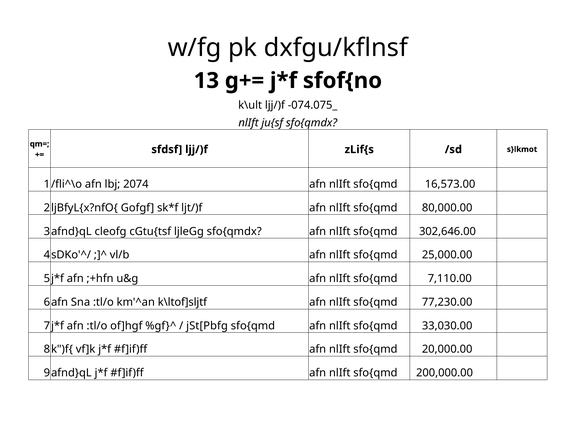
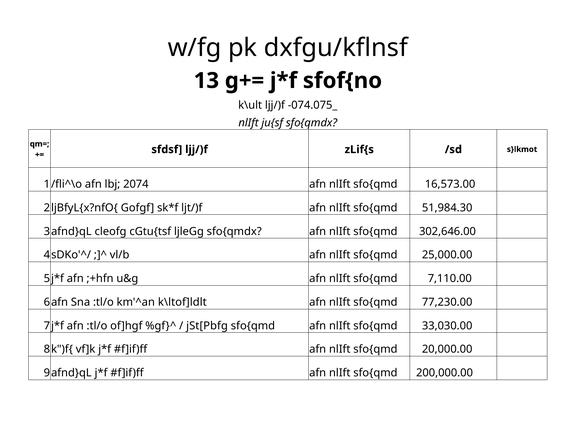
80,000.00: 80,000.00 -> 51,984.30 (447, 208)
k\ltof]sljtf: k\ltof]sljtf -> k\ltof]ldlt (182, 302)
